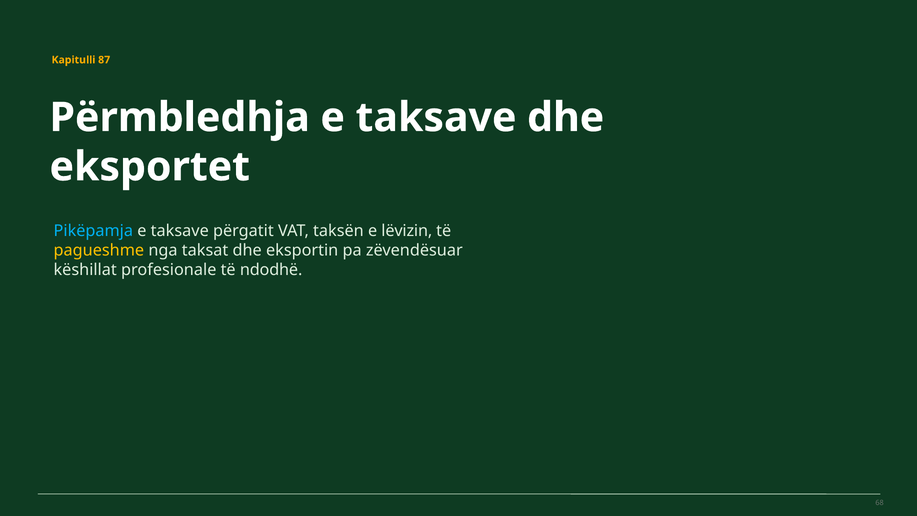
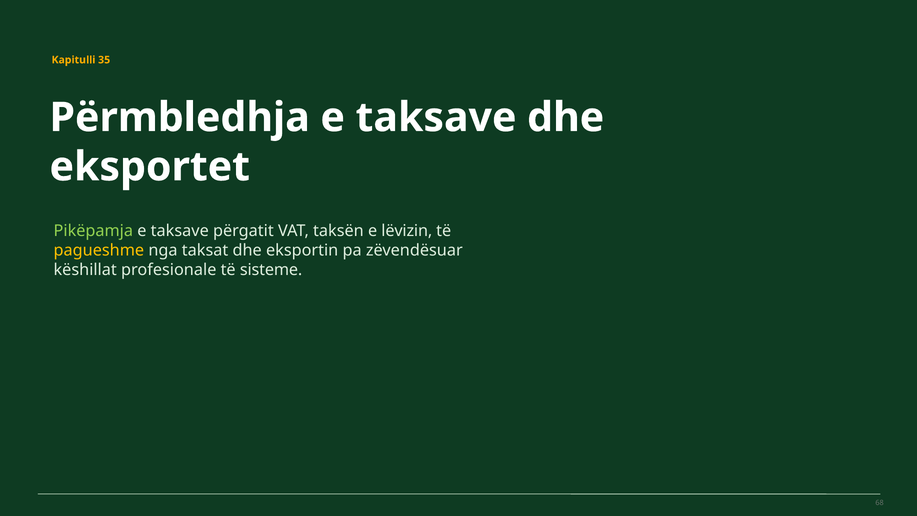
87: 87 -> 35 (104, 60)
Pikëpamja colour: light blue -> light green (93, 231)
ndodhë: ndodhë -> sisteme (271, 270)
